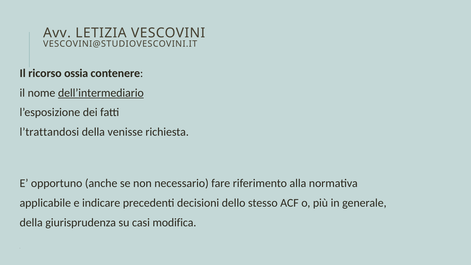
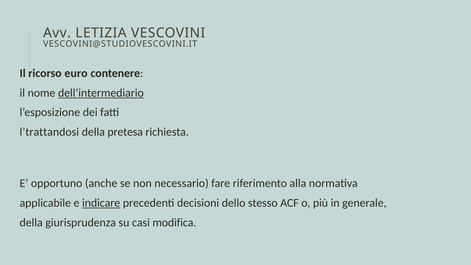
ossia: ossia -> euro (76, 73)
venisse: venisse -> pretesa (125, 132)
indicare underline: none -> present (101, 203)
